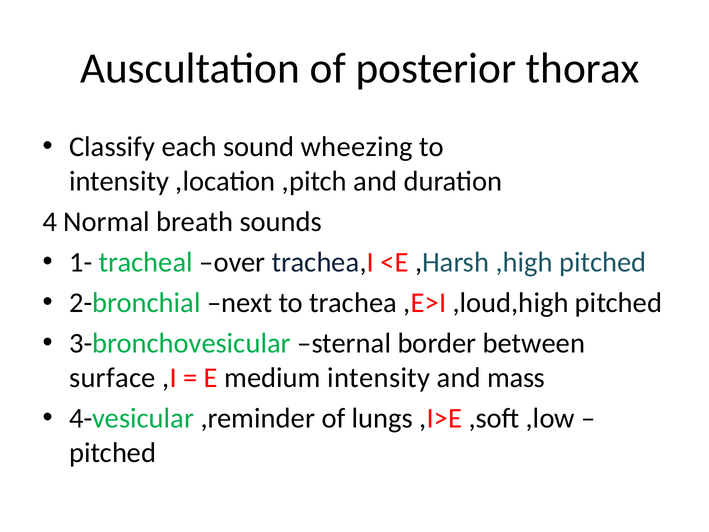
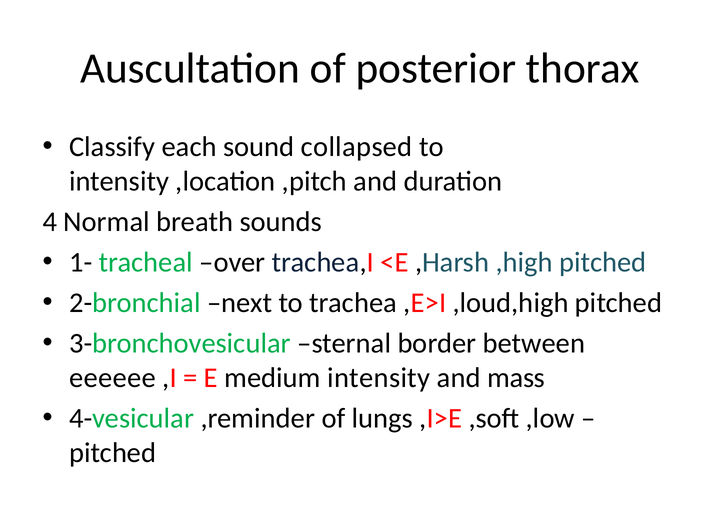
wheezing: wheezing -> collapsed (357, 147)
surface: surface -> eeeeee (112, 378)
